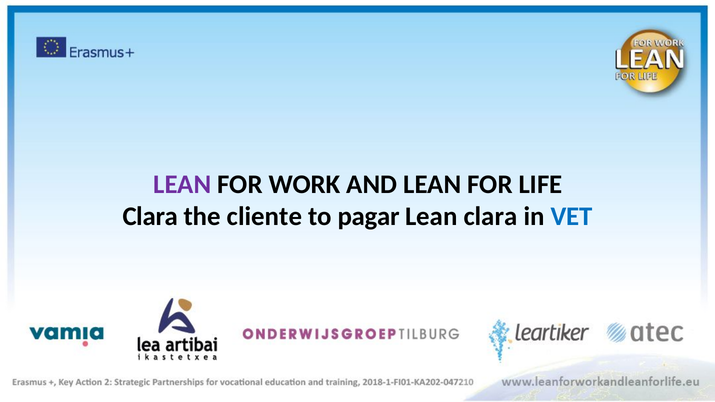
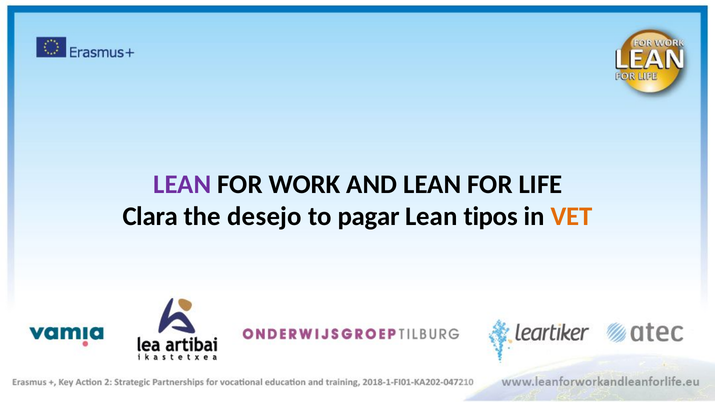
cliente: cliente -> desejo (264, 216)
Lean clara: clara -> tipos (491, 216)
VET colour: blue -> orange (572, 216)
